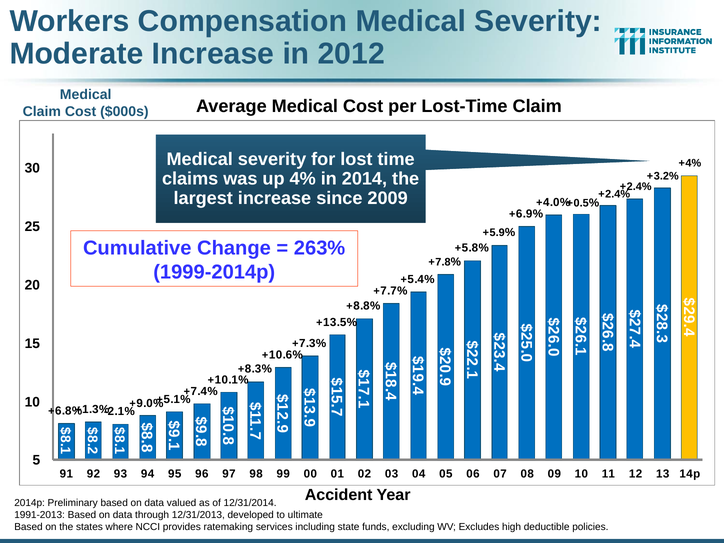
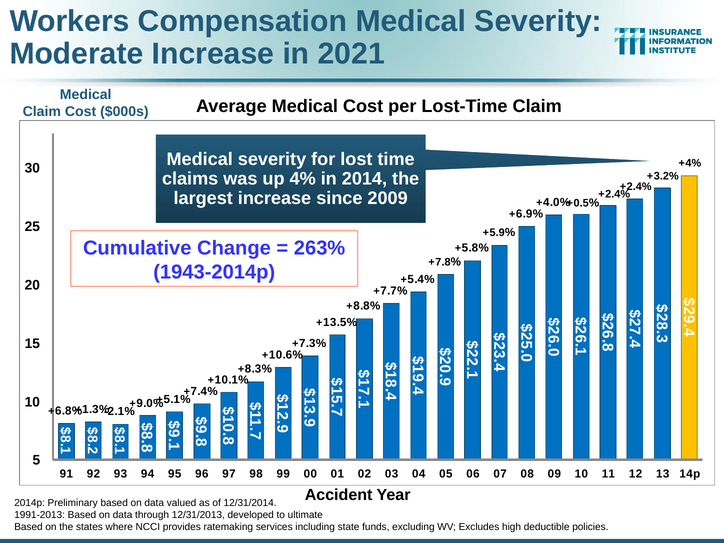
2012: 2012 -> 2021 (351, 54)
1999-2014p: 1999-2014p -> 1943-2014p (214, 272)
